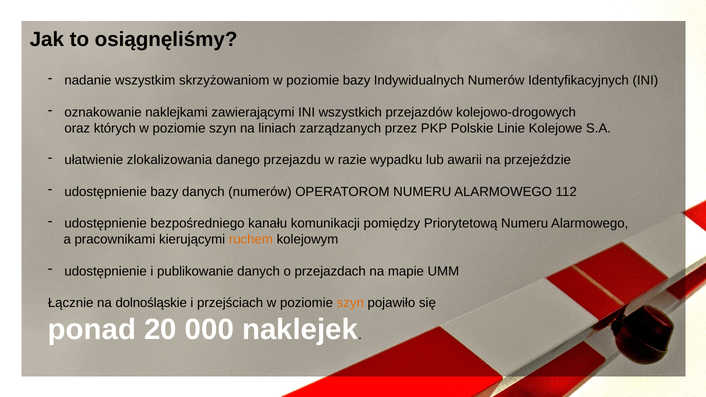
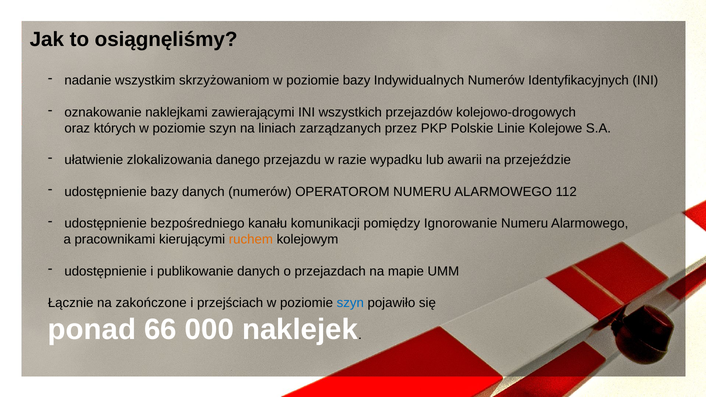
Priorytetową: Priorytetową -> Ignorowanie (461, 224)
dolnośląskie: dolnośląskie -> zakończone (151, 303)
szyn colour: orange -> blue (350, 303)
20: 20 -> 66 (160, 330)
